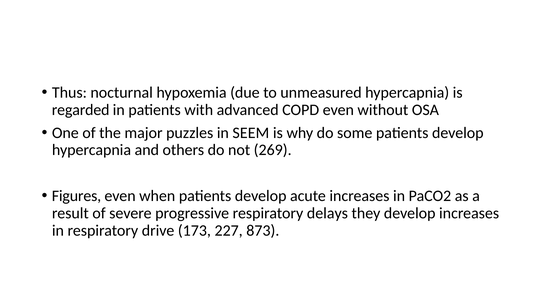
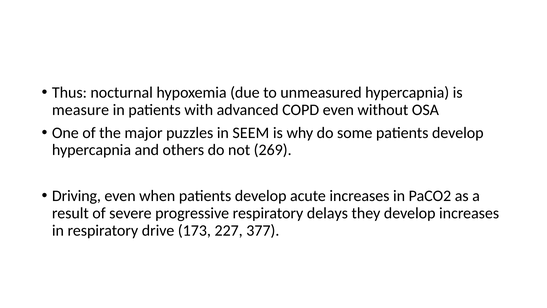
regarded: regarded -> measure (81, 110)
Figures: Figures -> Driving (76, 196)
873: 873 -> 377 (263, 230)
